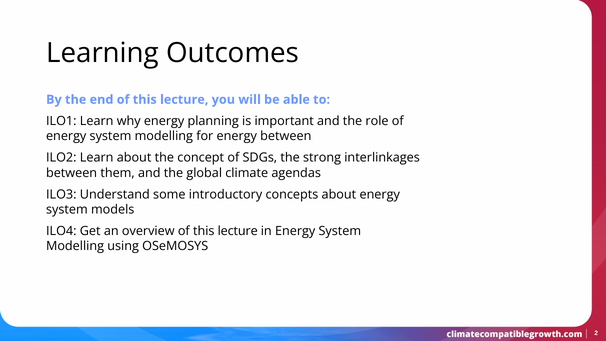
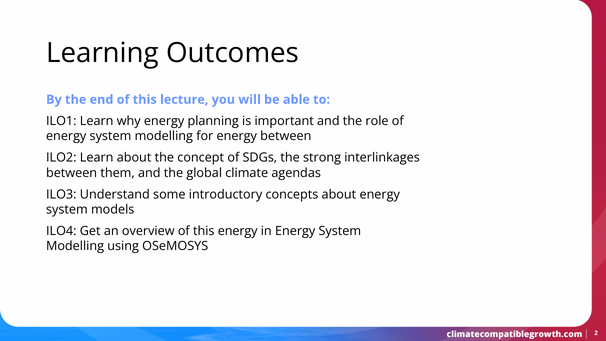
overview of this lecture: lecture -> energy (238, 231)
